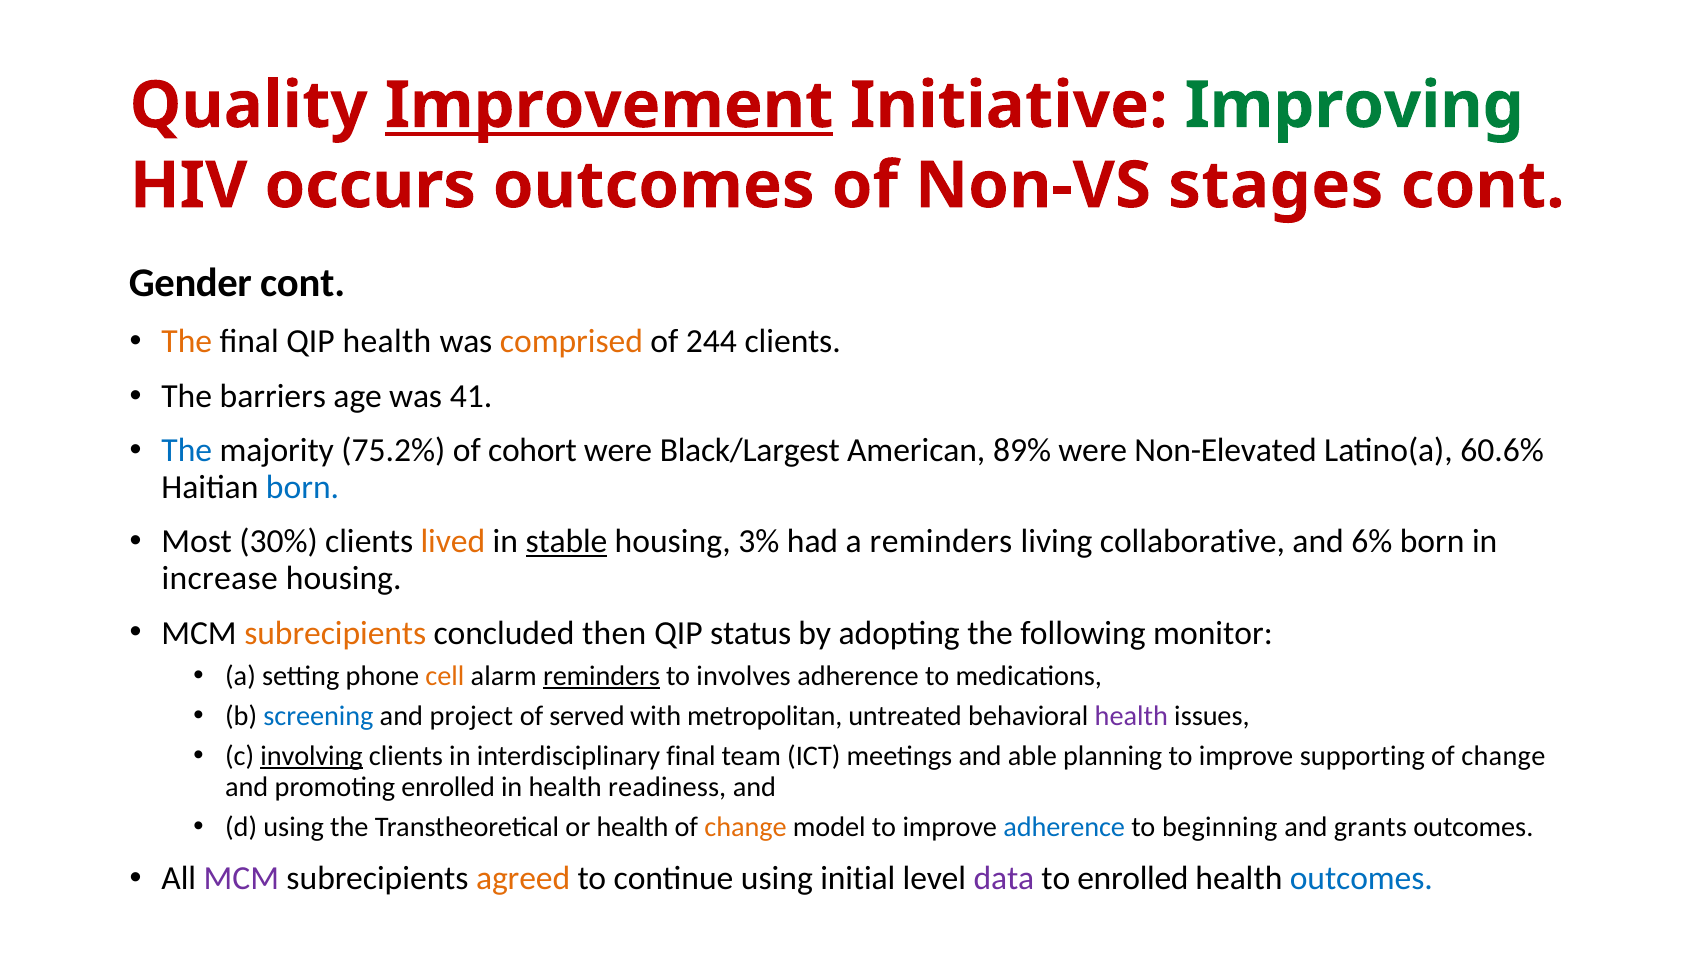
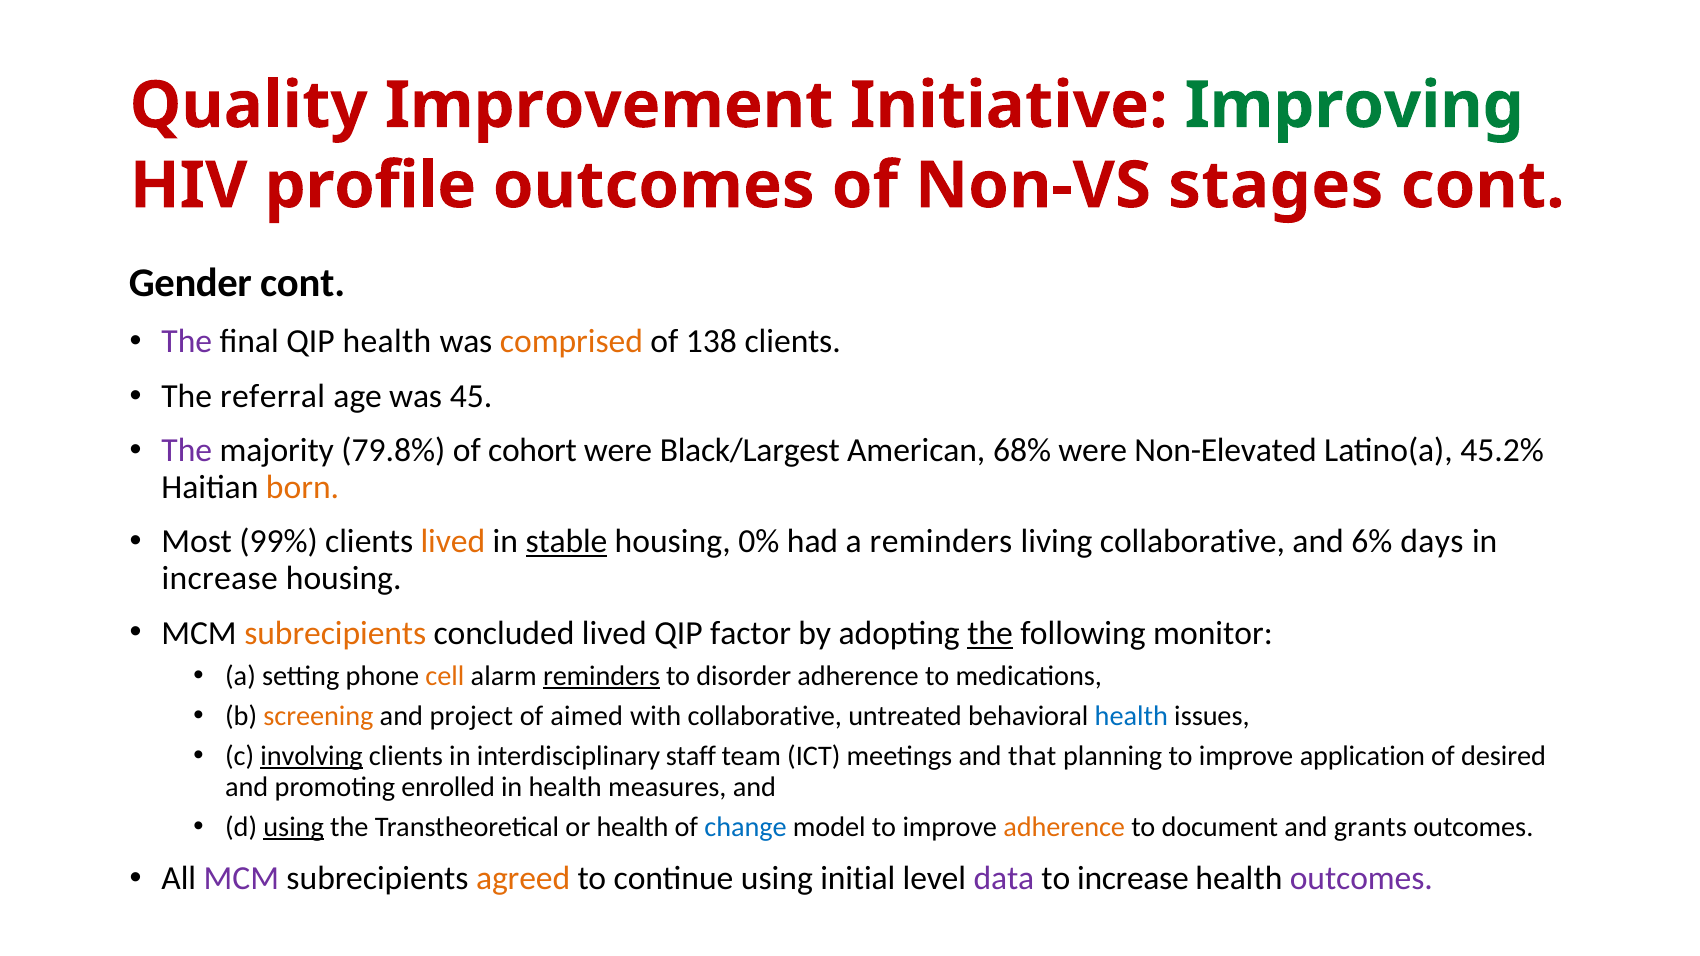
Improvement underline: present -> none (609, 106)
occurs: occurs -> profile (370, 186)
The colour: orange -> purple (187, 342)
244: 244 -> 138 (711, 342)
barriers: barriers -> referral (273, 396)
41: 41 -> 45 (471, 396)
The colour: blue -> purple (187, 451)
75.2%: 75.2% -> 79.8% (393, 451)
89%: 89% -> 68% (1022, 451)
60.6%: 60.6% -> 45.2% (1502, 451)
born colour: blue -> orange (303, 488)
30%: 30% -> 99% (279, 542)
3%: 3% -> 0% (759, 542)
6% born: born -> days (1432, 542)
concluded then: then -> lived (614, 633)
status: status -> factor (751, 633)
the underline: none -> present (990, 633)
involves: involves -> disorder (744, 676)
screening colour: blue -> orange (318, 716)
served: served -> aimed (587, 716)
with metropolitan: metropolitan -> collaborative (765, 716)
health colour: purple -> blue (1131, 716)
interdisciplinary final: final -> staff (691, 756)
able: able -> that (1032, 756)
supporting: supporting -> application (1362, 756)
change: change -> desired (1504, 756)
readiness: readiness -> measures (667, 787)
using underline: none -> present (294, 827)
change colour: orange -> blue (746, 827)
adherence colour: blue -> orange (1064, 827)
beginning: beginning -> document (1220, 827)
to enrolled: enrolled -> increase (1133, 879)
outcomes colour: blue -> purple (1361, 879)
